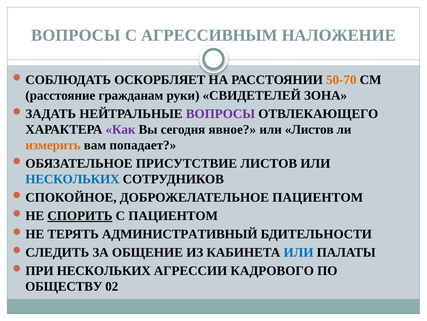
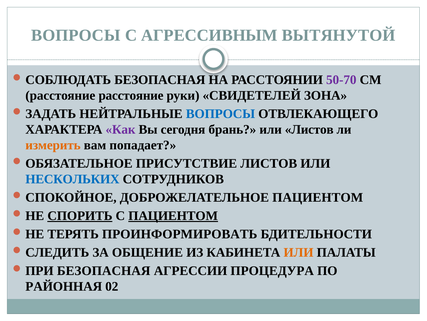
НАЛОЖЕНИЕ: НАЛОЖЕНИЕ -> ВЫТЯНУТОЙ (339, 35)
ОСКОРБЛЯЕТ: ОСКОРБЛЯЕТ -> БЕЗОПАСНАЯ (160, 80)
50-70 colour: orange -> purple (341, 80)
расстояние гражданам: гражданам -> расстояние (131, 95)
ВОПРОСЫ colour: purple -> blue (220, 114)
явное: явное -> брань (232, 129)
ПАЦИЕНТОМ underline: none -> present (173, 215)
АДМИНИСТРАТИВНЫЙ: АДМИНИСТРАТИВНЫЙ -> ПРОИНФОРМИРОВАТЬ (180, 234)
ИЛИ colour: blue -> orange (299, 252)
НЕСКОЛЬКИХ: НЕСКОЛЬКИХ -> БЕЗОПАСНАЯ (104, 270)
КАДРОВОГО: КАДРОВОГО -> ПРОЦЕДУРА (272, 270)
ОБЩЕСТВУ: ОБЩЕСТВУ -> РАЙОННАЯ (64, 286)
